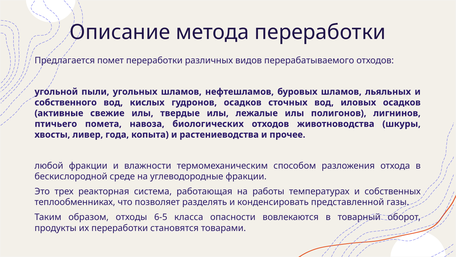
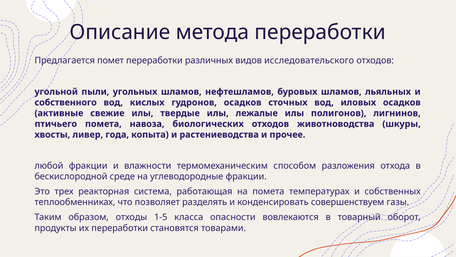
перерабатываемого: перерабатываемого -> исследовательского (309, 60)
на работы: работы -> помета (268, 191)
представленной: представленной -> совершенствуем (348, 202)
6-5: 6-5 -> 1-5 (161, 217)
